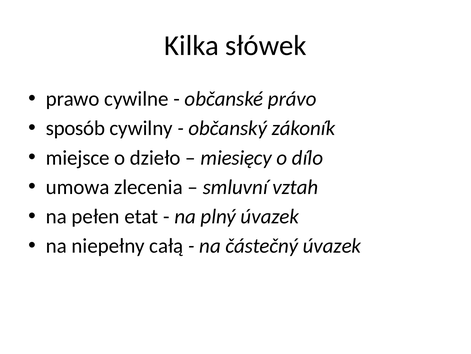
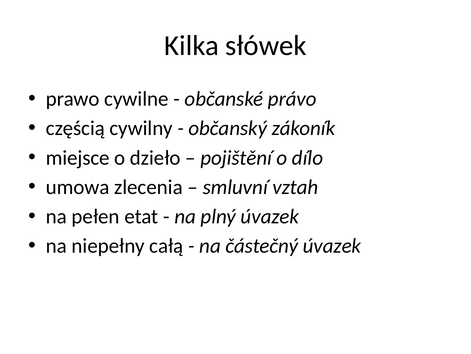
sposób: sposób -> częścią (75, 128)
miesięcy: miesięcy -> pojištění (236, 157)
